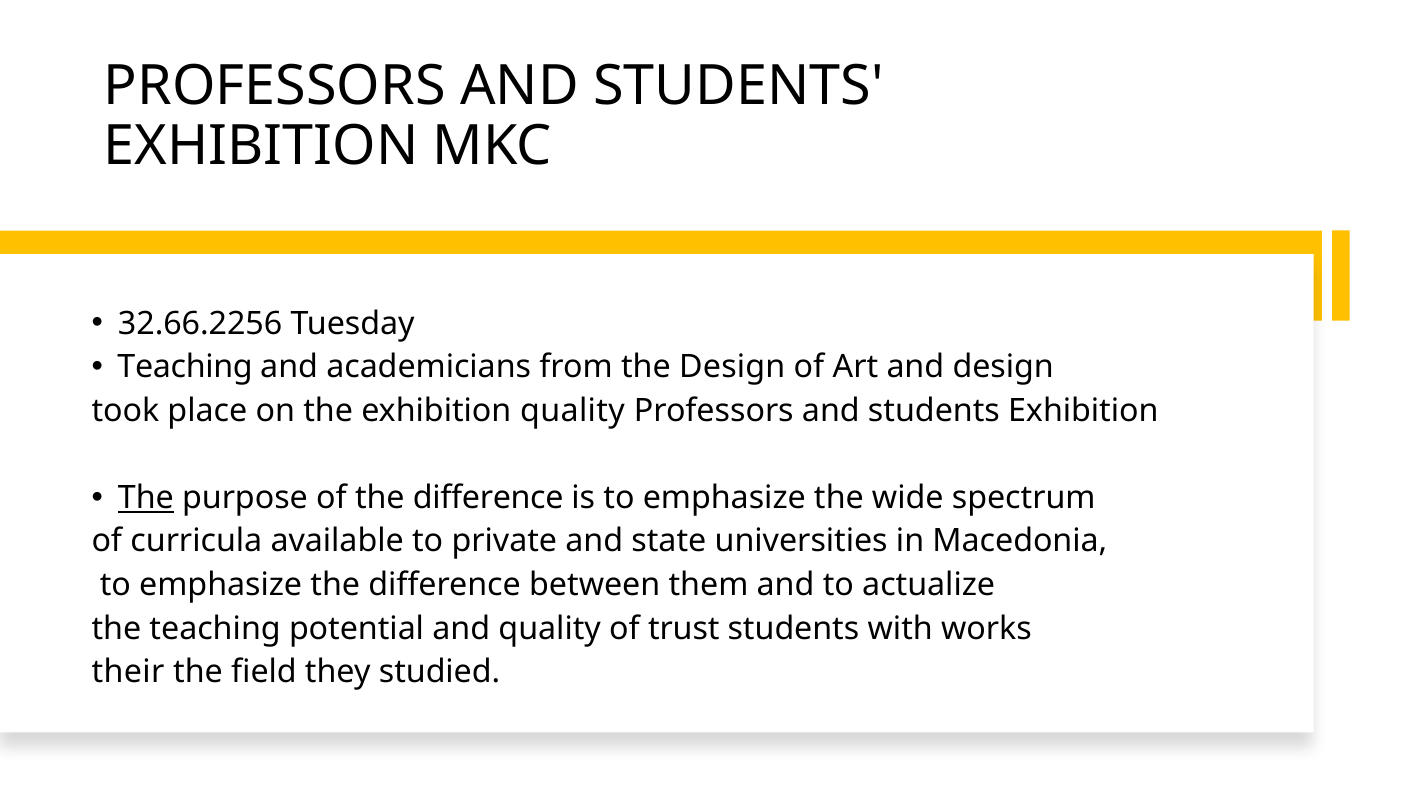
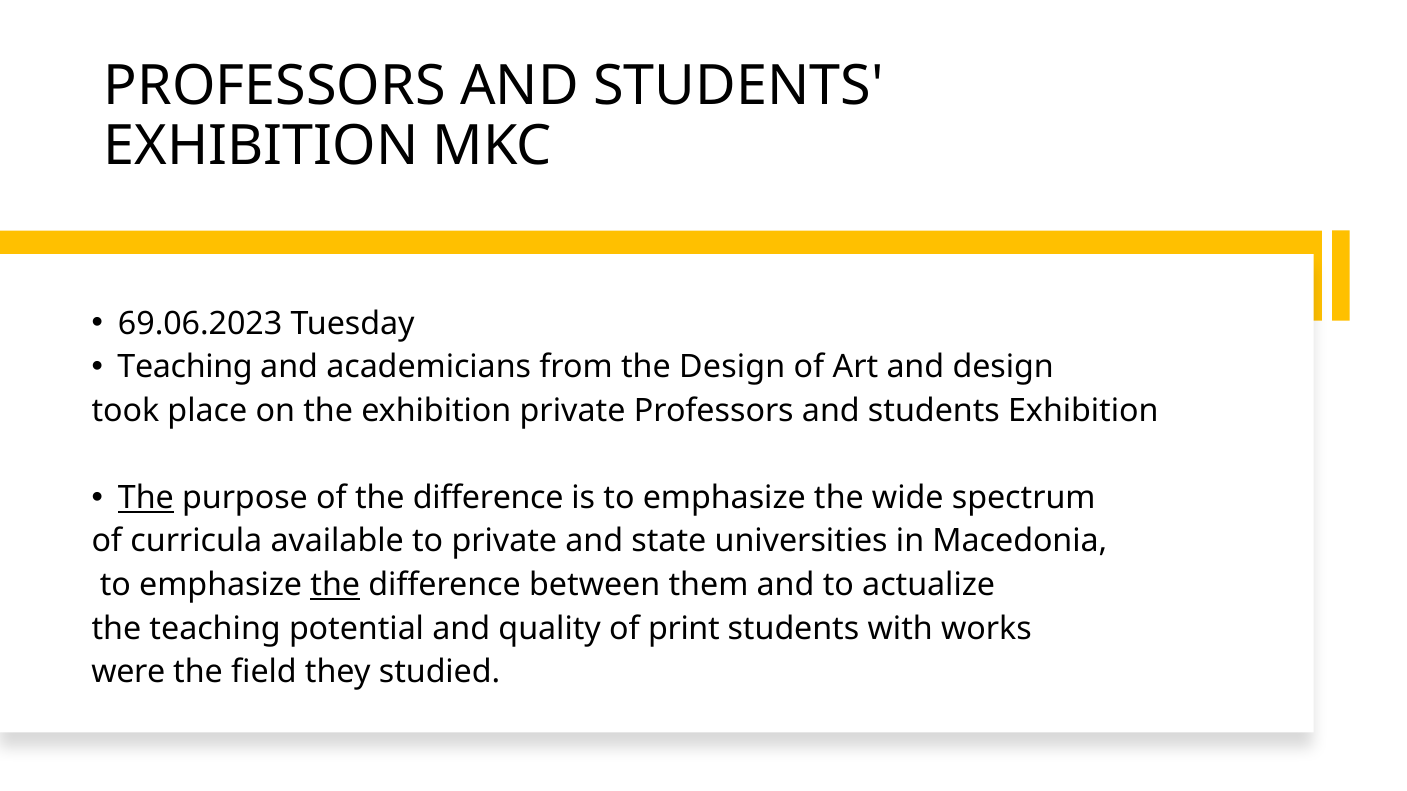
32.66.2256: 32.66.2256 -> 69.06.2023 (200, 324)
exhibition quality: quality -> private (573, 411)
the underline: none -> present (335, 585)
trust: trust -> print (684, 629)
their: their -> were (128, 672)
